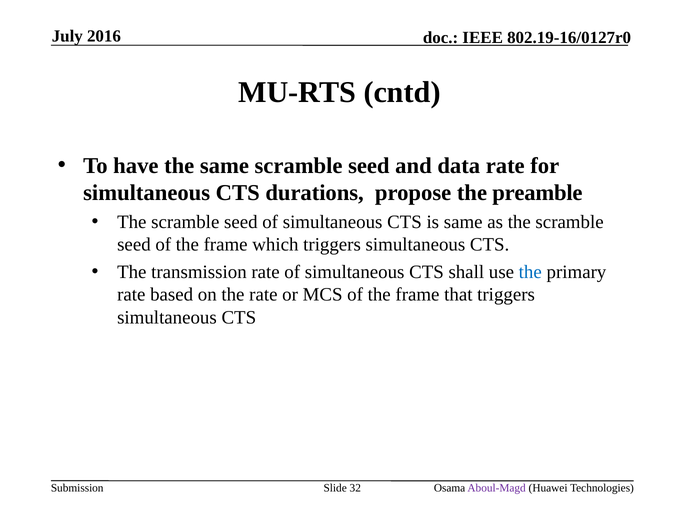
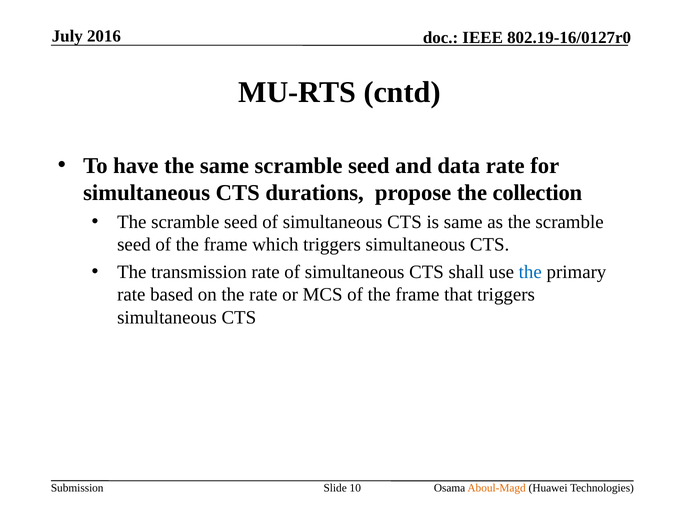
preamble: preamble -> collection (537, 193)
32: 32 -> 10 (355, 488)
Aboul-Magd colour: purple -> orange (497, 488)
